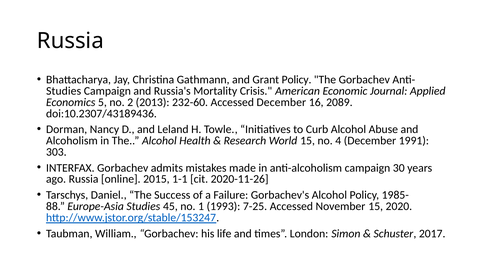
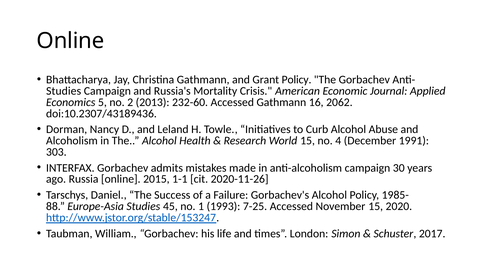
Russia: Russia -> Online (70, 41)
Accessed December: December -> Gathmann (281, 102)
2089: 2089 -> 2062 (339, 102)
